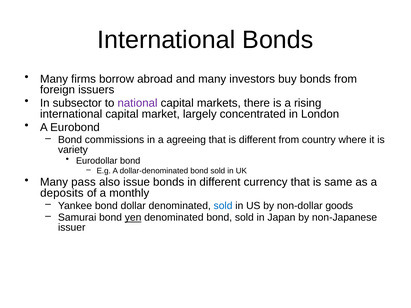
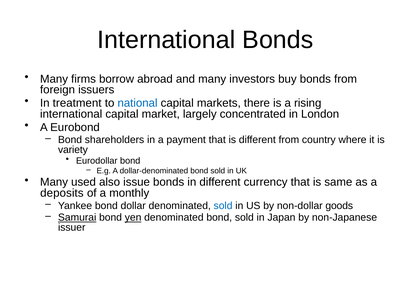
subsector: subsector -> treatment (77, 103)
national colour: purple -> blue (138, 103)
commissions: commissions -> shareholders (115, 140)
agreeing: agreeing -> payment (186, 140)
pass: pass -> used (84, 182)
Samurai underline: none -> present (77, 218)
